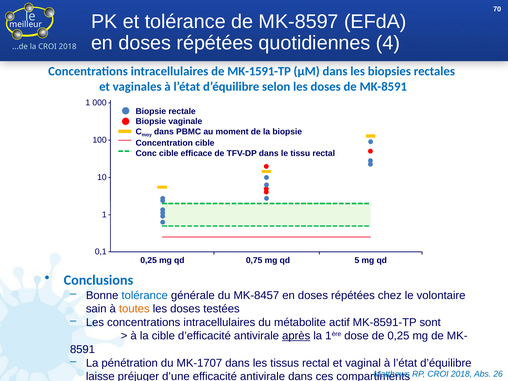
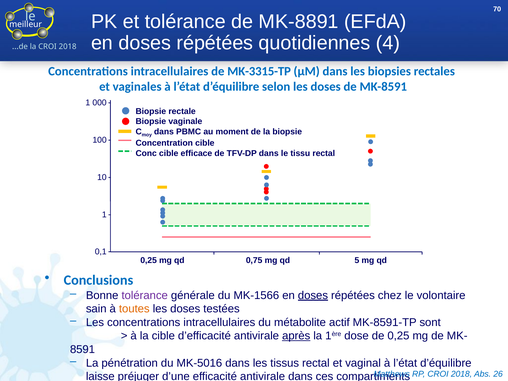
MK-8597: MK-8597 -> MK-8891 (299, 22)
MK-1591-TP: MK-1591-TP -> MK-3315-TP (259, 71)
tolérance colour: blue -> purple (145, 295)
MK-8457: MK-8457 -> MK-1566 (256, 295)
doses underline: none -> present (313, 295)
MK-1707: MK-1707 -> MK-5016 (199, 363)
